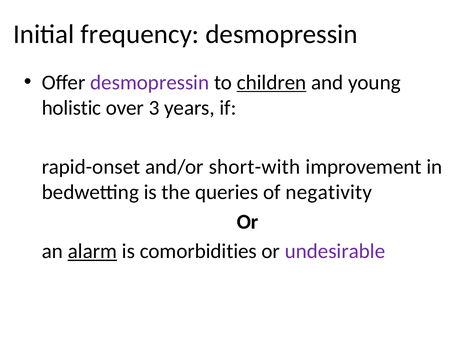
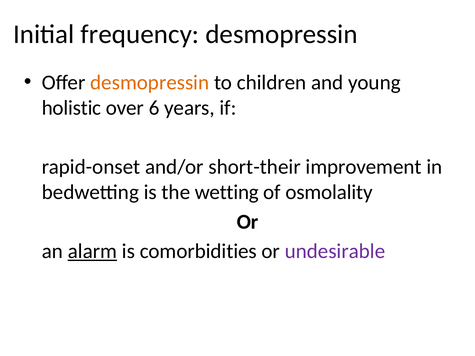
desmopressin colour: purple -> orange (150, 82)
children underline: present -> none (272, 82)
3: 3 -> 6 (154, 108)
short-with: short-with -> short-their (255, 167)
queries: queries -> wetting (227, 192)
negativity: negativity -> osmolality (329, 192)
